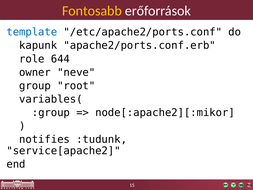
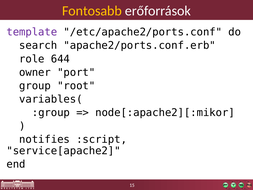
template colour: blue -> purple (32, 32)
kapunk: kapunk -> search (38, 45)
neve: neve -> port (76, 72)
:tudunk: :tudunk -> :script (102, 139)
